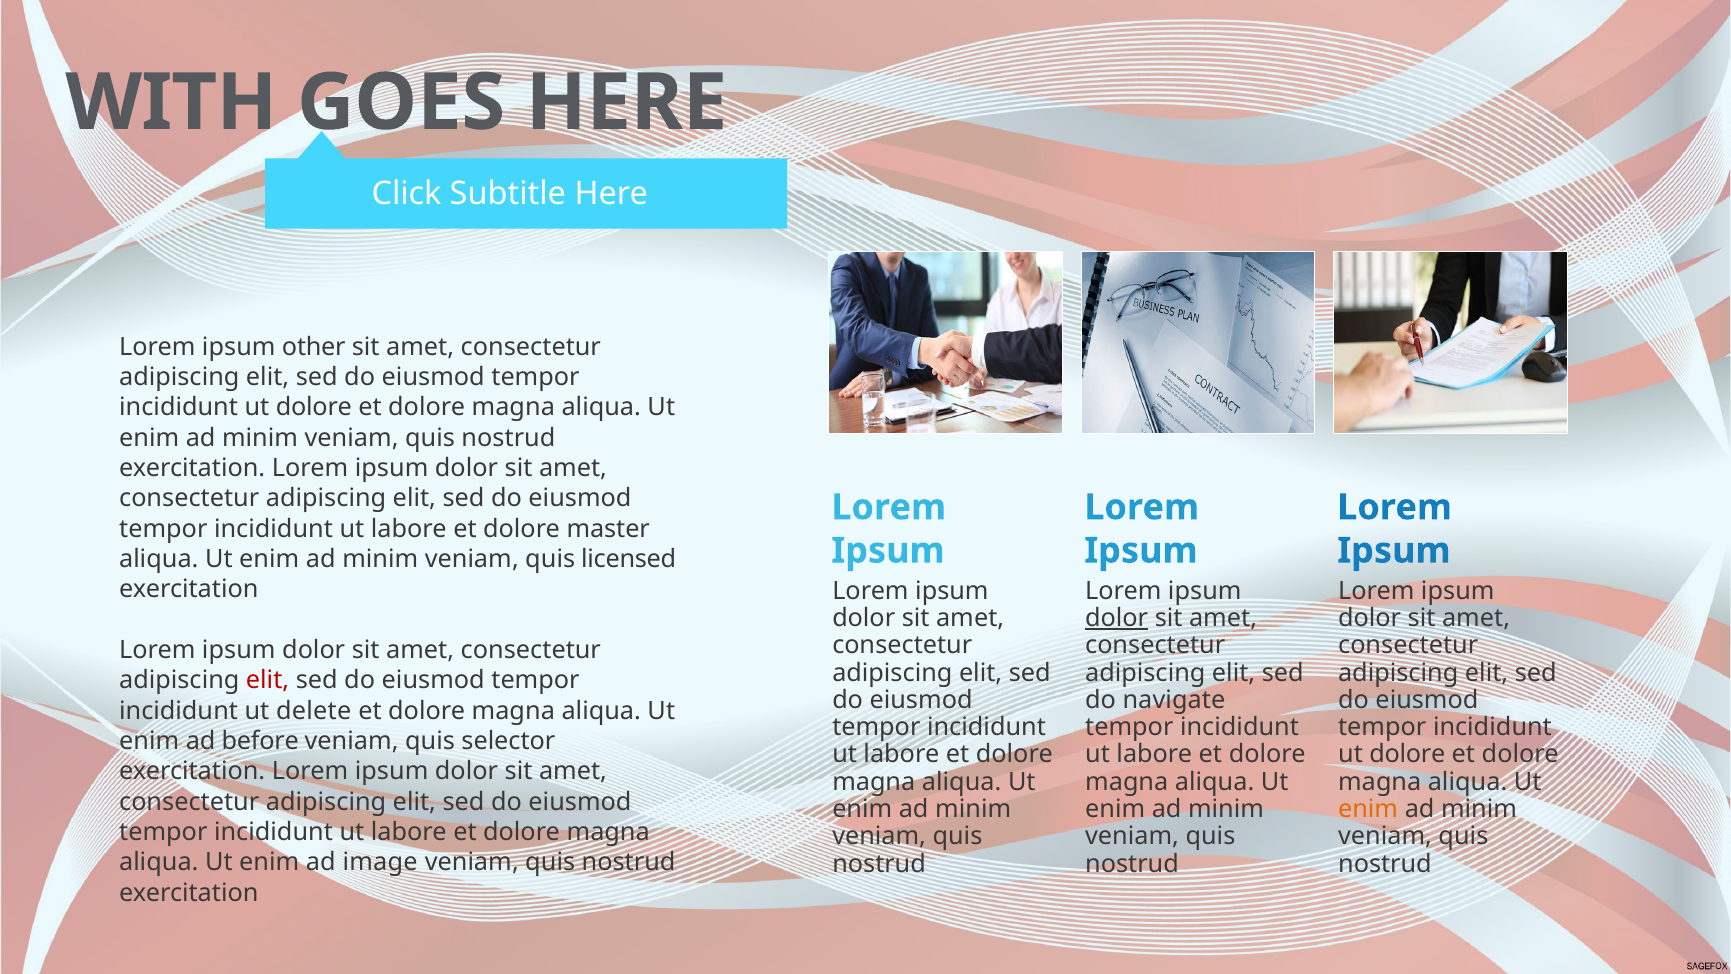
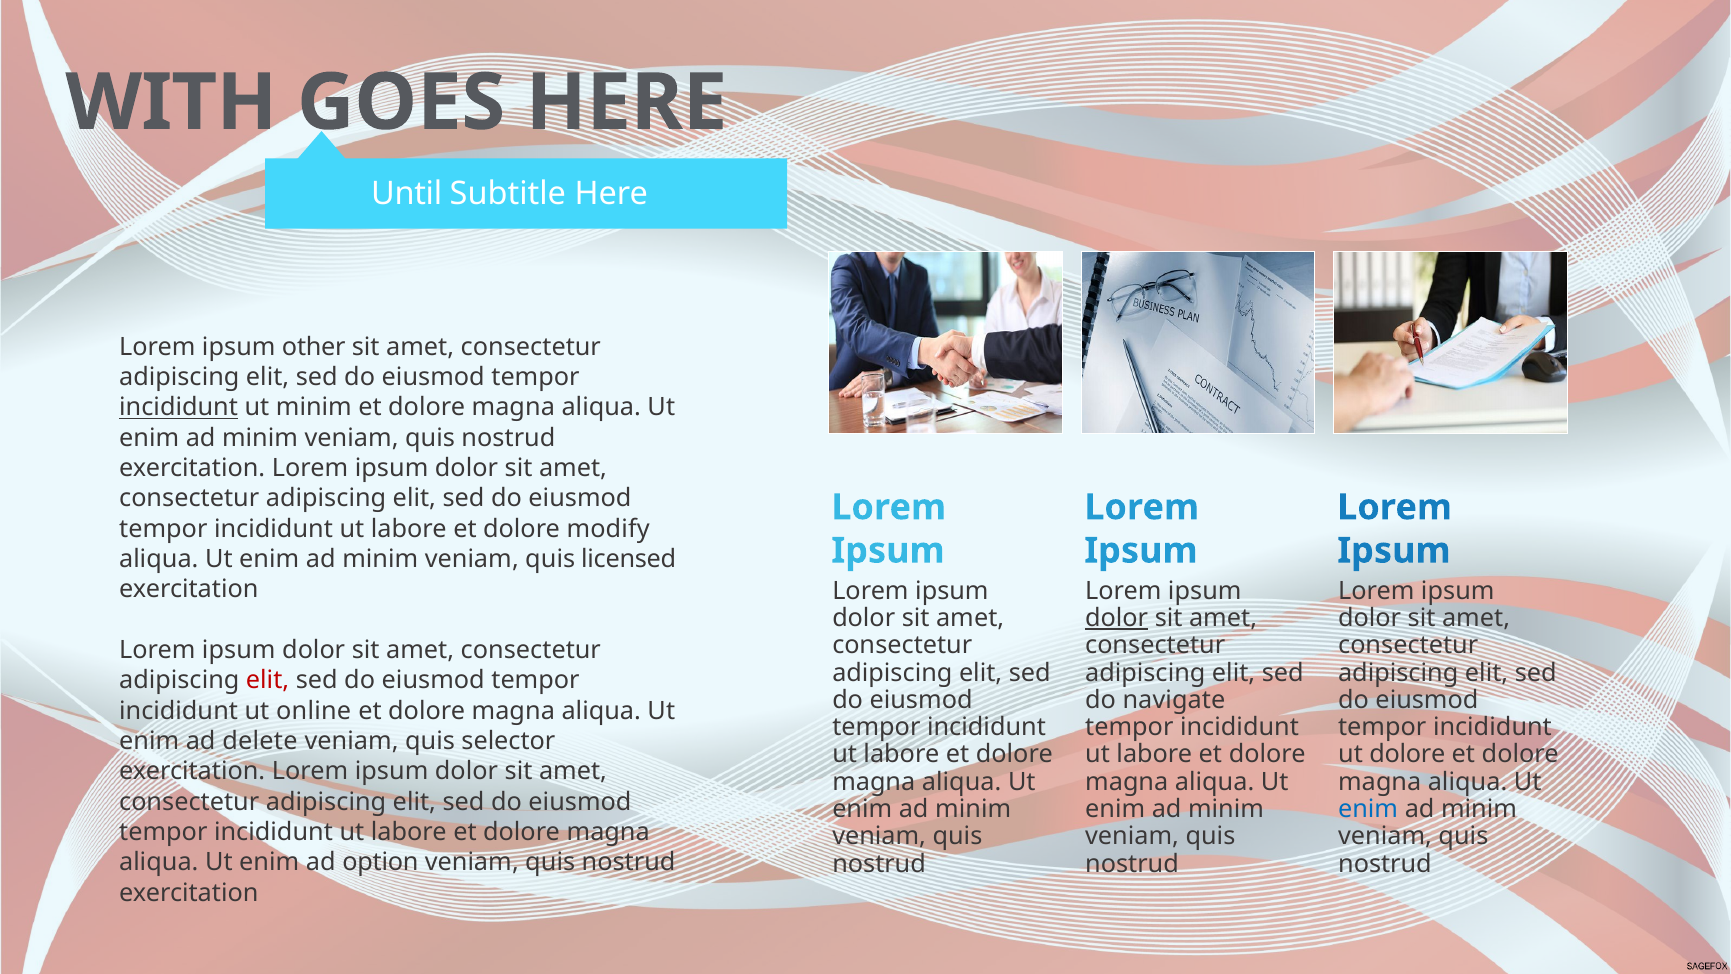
Click: Click -> Until (407, 194)
incididunt underline: none -> present (179, 407)
dolore: dolore -> minim (314, 407)
master: master -> modify (608, 529)
delete: delete -> online (314, 711)
before: before -> delete (260, 741)
enim colour: orange -> blue (1368, 809)
image: image -> option (380, 862)
